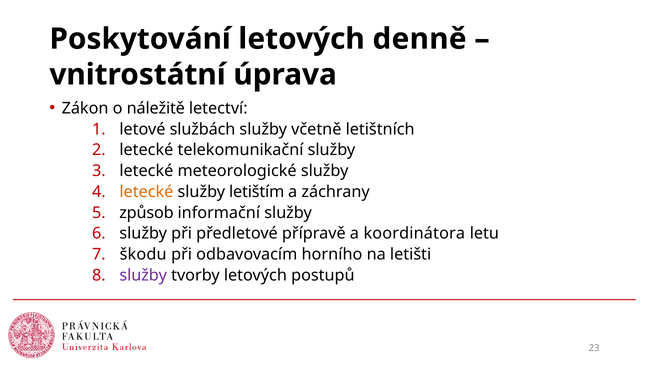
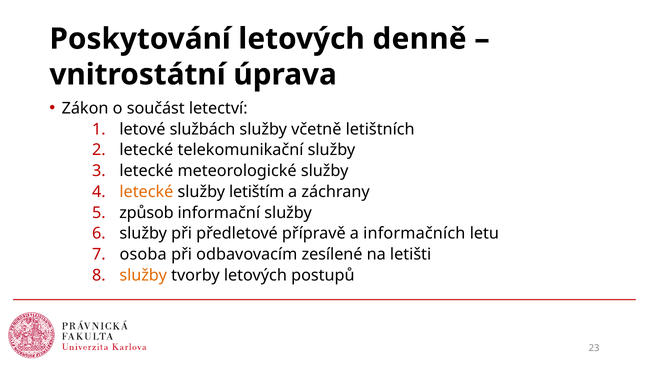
náležitě: náležitě -> součást (156, 108)
koordinátora: koordinátora -> informačních (414, 234)
škodu: škodu -> osoba (143, 254)
horního: horního -> zesílené (332, 254)
služby colour: purple -> orange (143, 275)
